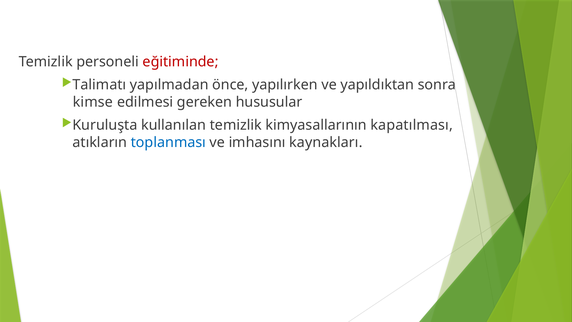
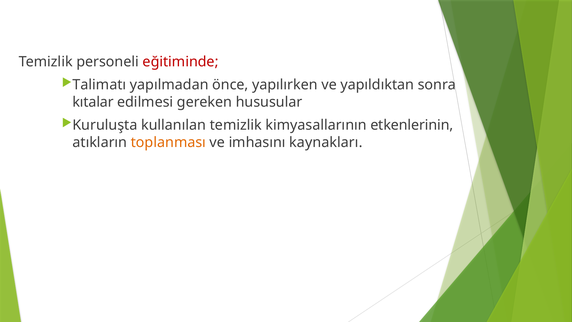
kimse: kimse -> kıtalar (93, 102)
kapatılması: kapatılması -> etkenlerinin (412, 125)
toplanması colour: blue -> orange (168, 142)
